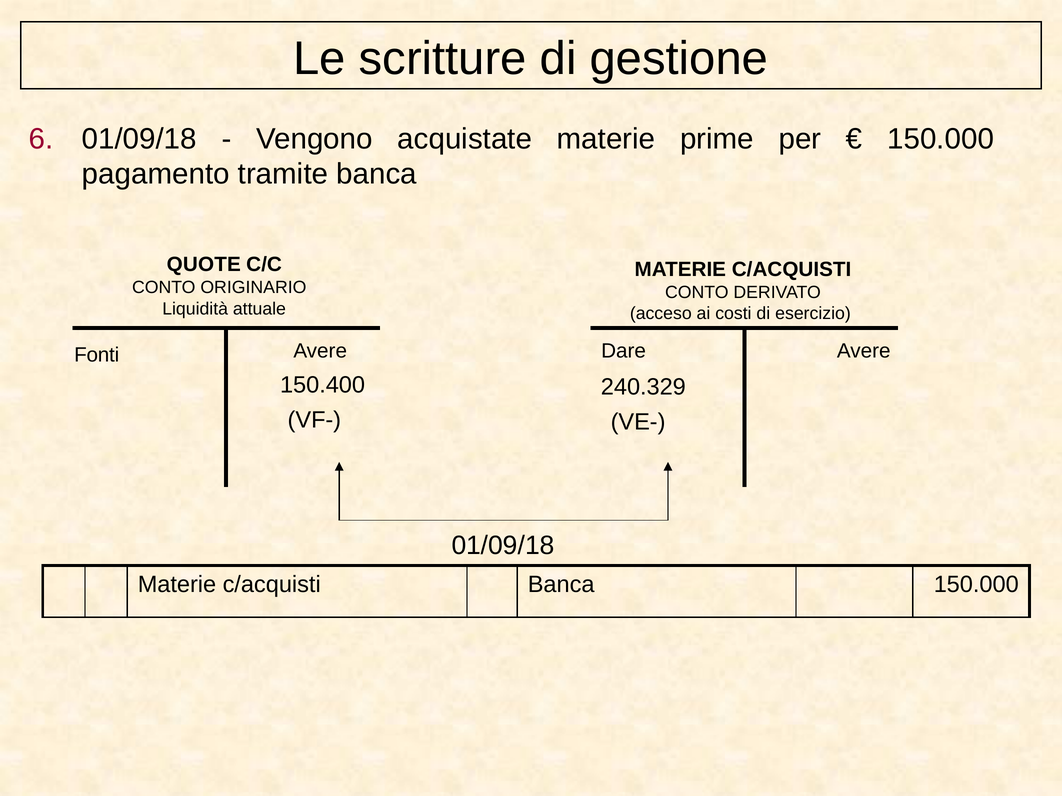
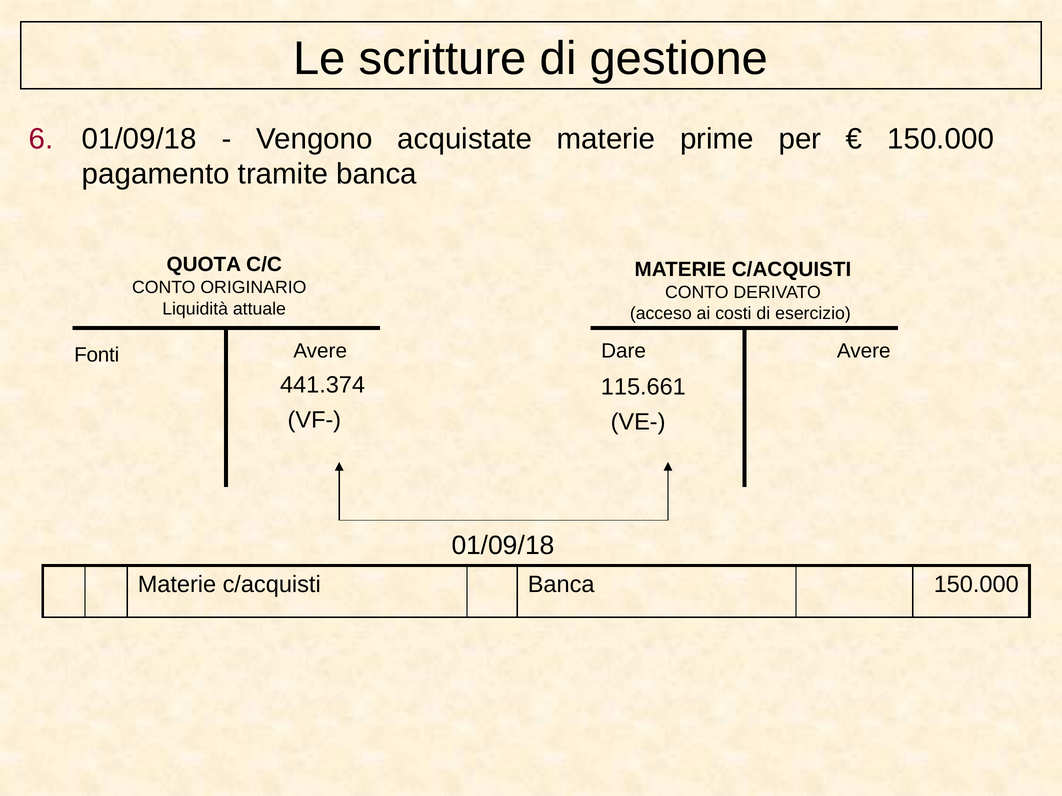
QUOTE: QUOTE -> QUOTA (204, 265)
150.400: 150.400 -> 441.374 (323, 385)
240.329: 240.329 -> 115.661 (643, 387)
